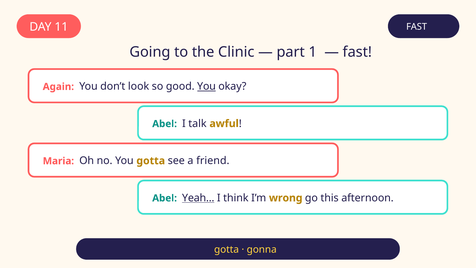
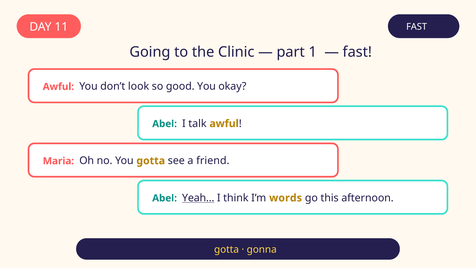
Again: Again -> Awful (58, 87)
You underline: present -> none (207, 86)
wrong: wrong -> words (286, 198)
